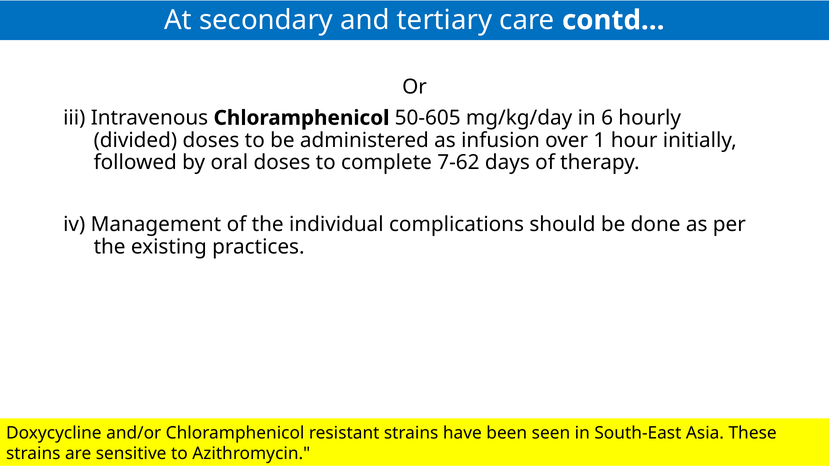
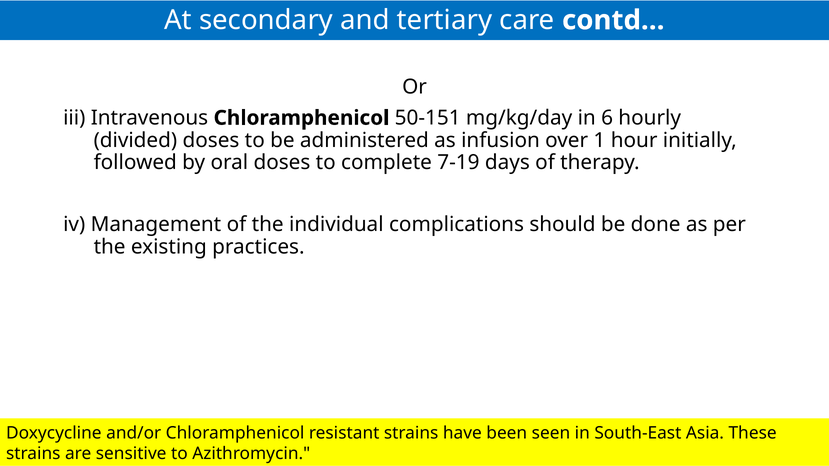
50-605: 50-605 -> 50-151 (428, 118)
7-62: 7-62 -> 7-19 (458, 163)
